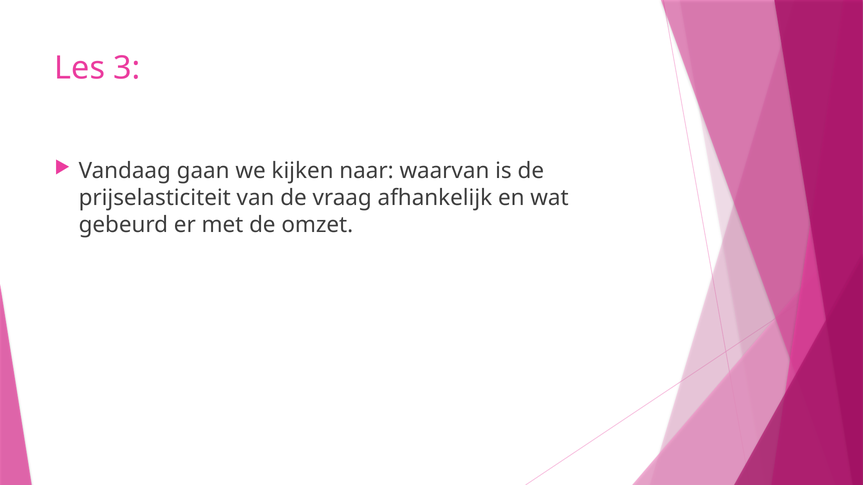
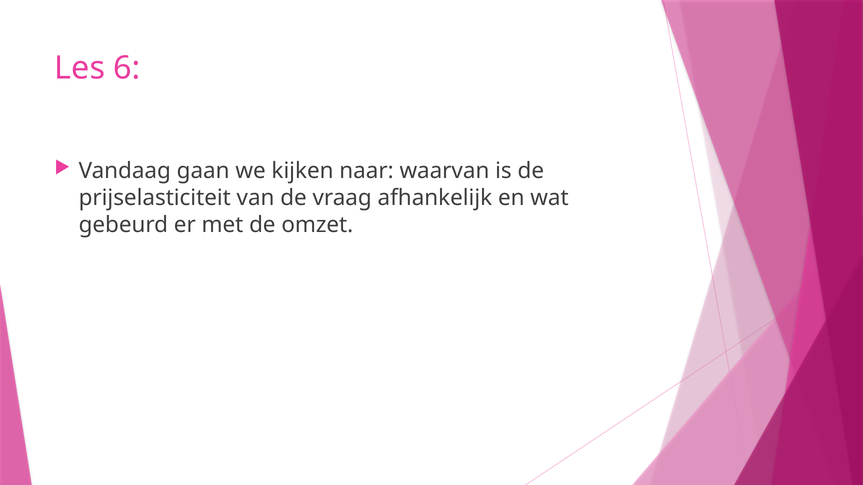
3: 3 -> 6 (127, 68)
